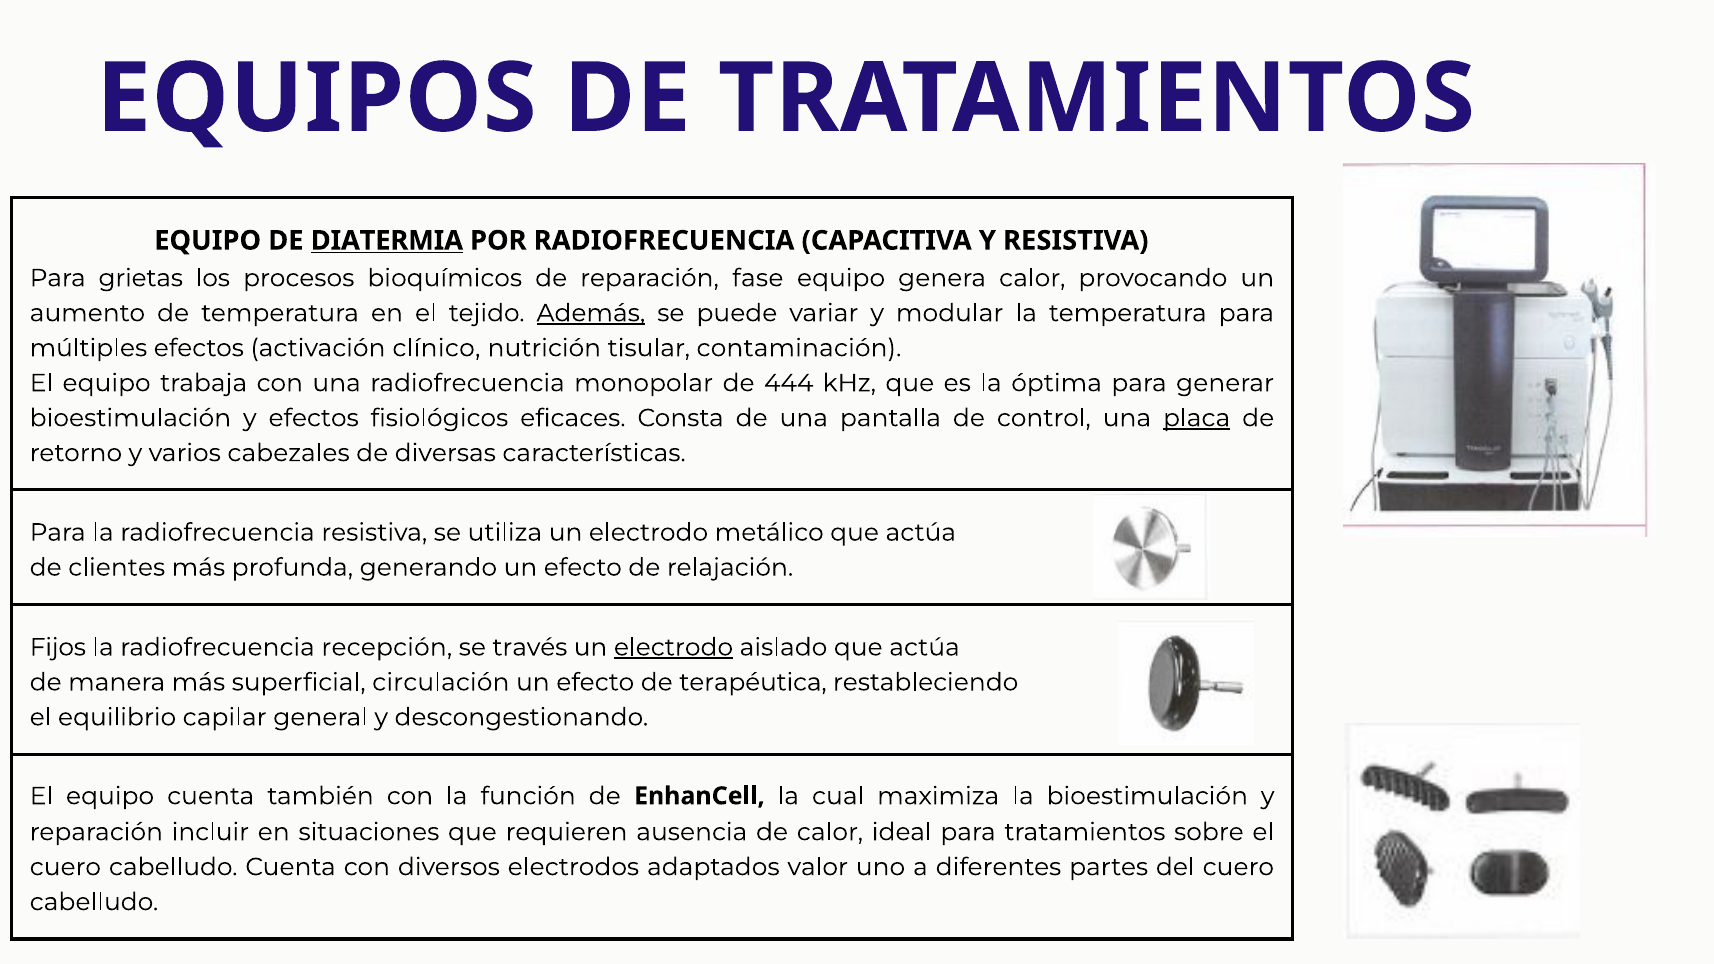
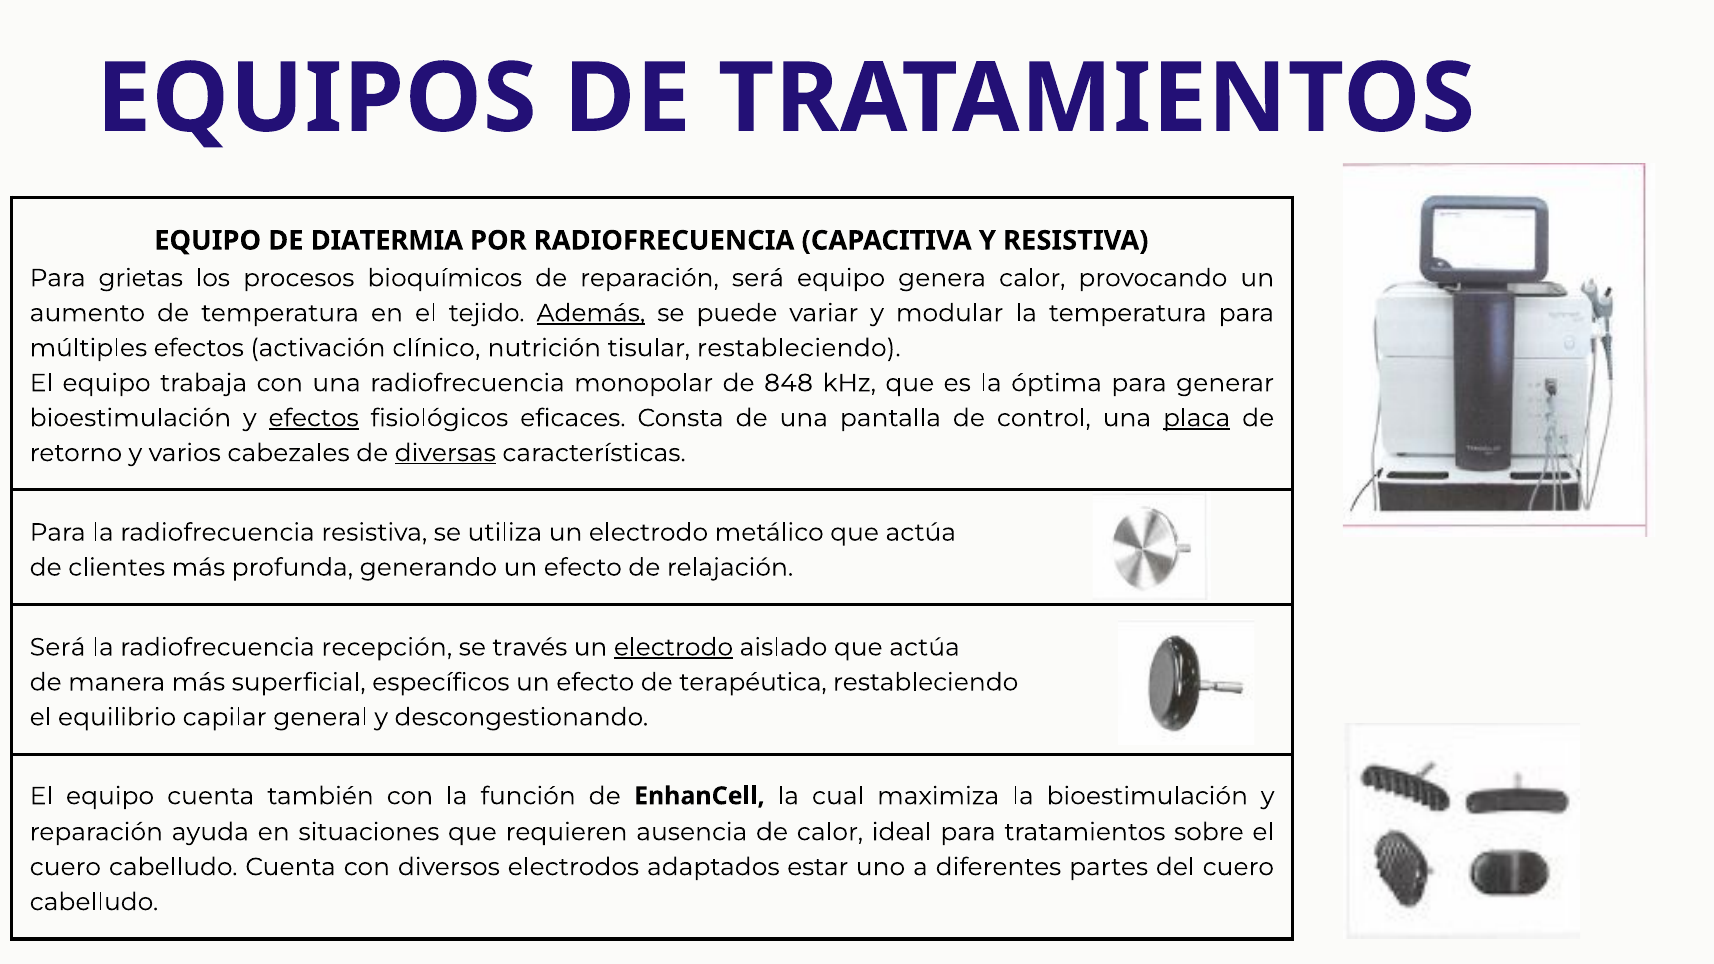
DIATERMIA underline: present -> none (387, 241)
reparación fase: fase -> será (758, 278)
tisular contaminación: contaminación -> restableciendo (799, 348)
444: 444 -> 848 (789, 383)
efectos underline: none -> present (314, 418)
diversas underline: none -> present (445, 453)
Fijos: Fijos -> Será (58, 647)
circulación: circulación -> específicos (441, 682)
incluir: incluir -> ayuda (210, 832)
valor: valor -> estar (818, 867)
